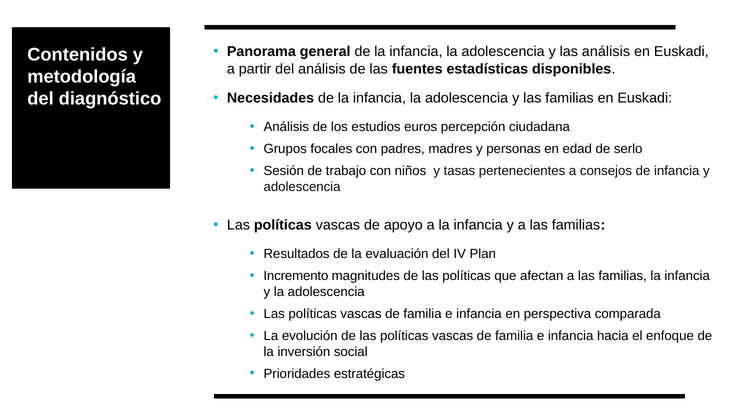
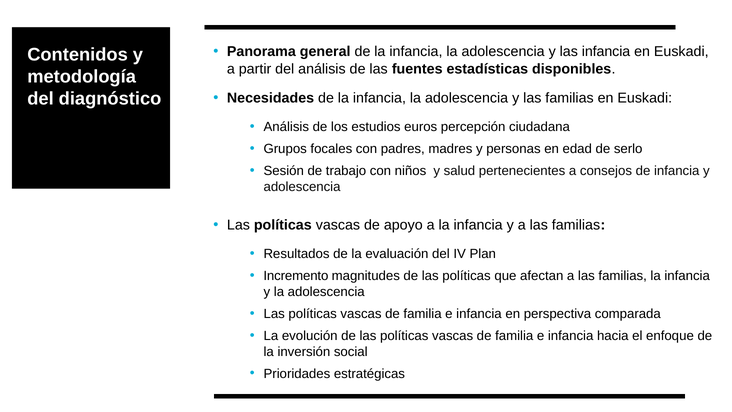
las análisis: análisis -> infancia (606, 52)
tasas: tasas -> salud (459, 171)
